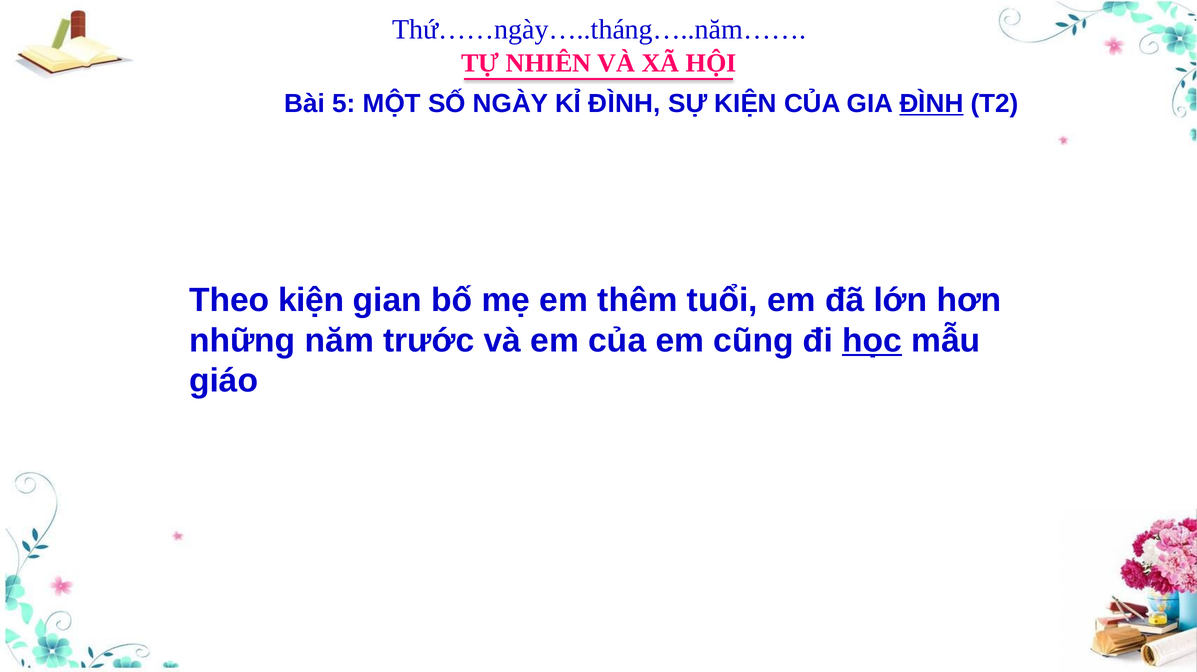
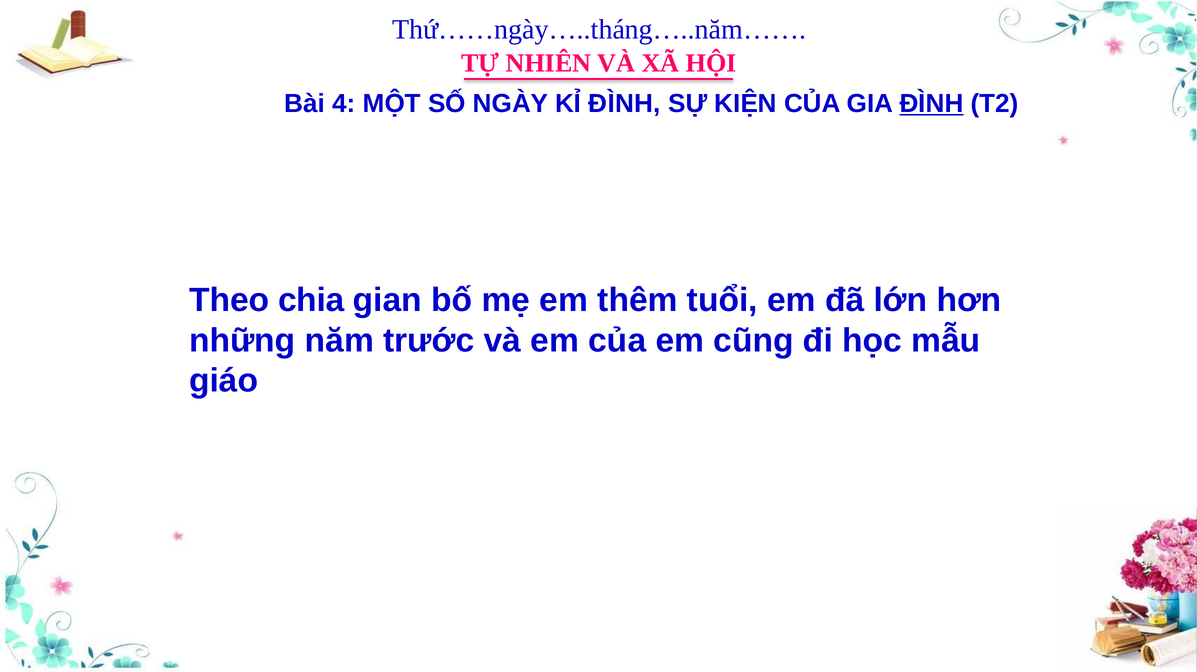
5: 5 -> 4 (344, 103)
Theo kiện: kiện -> chia (311, 300)
học underline: present -> none (872, 341)
